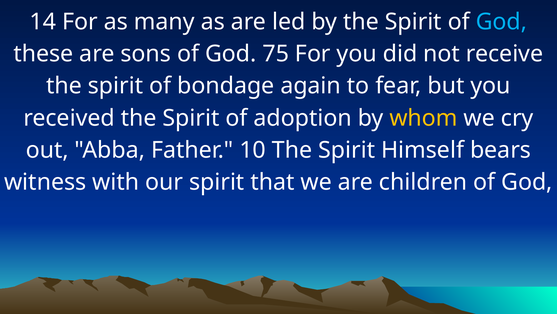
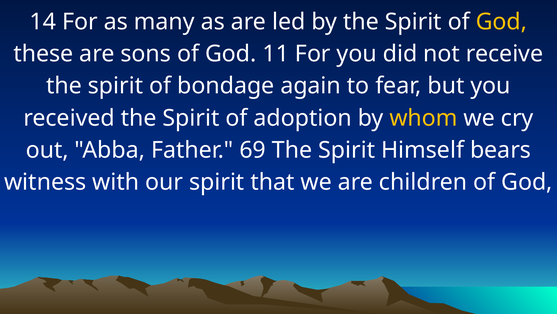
God colour: light blue -> yellow (501, 22)
75: 75 -> 11 (276, 54)
10: 10 -> 69 (253, 150)
